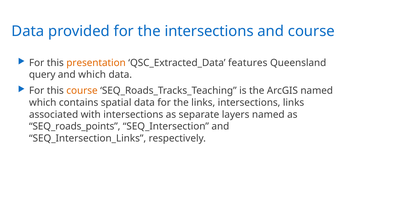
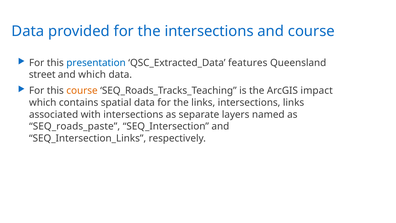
presentation colour: orange -> blue (96, 63)
query: query -> street (42, 75)
ArcGIS named: named -> impact (317, 91)
SEQ_roads_points: SEQ_roads_points -> SEQ_roads_paste (75, 126)
